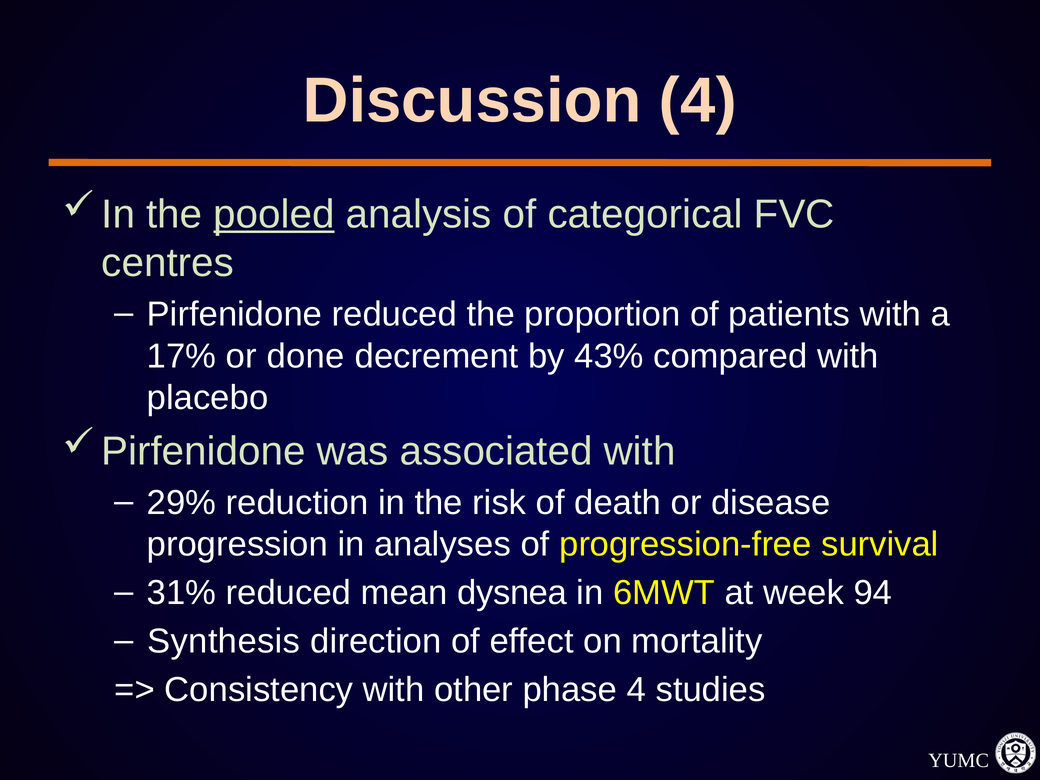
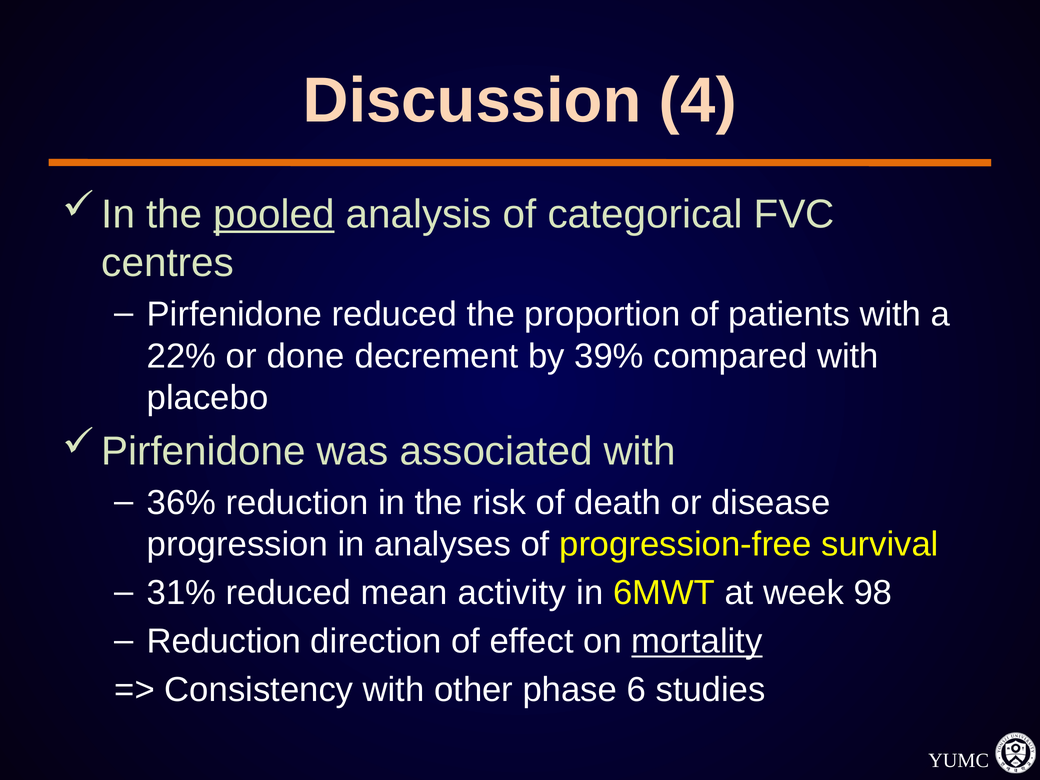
17%: 17% -> 22% (182, 356)
43%: 43% -> 39% (609, 356)
29%: 29% -> 36% (182, 503)
dysnea: dysnea -> activity (512, 593)
94: 94 -> 98 (873, 593)
Synthesis: Synthesis -> Reduction (224, 642)
mortality underline: none -> present (697, 642)
phase 4: 4 -> 6 (636, 690)
